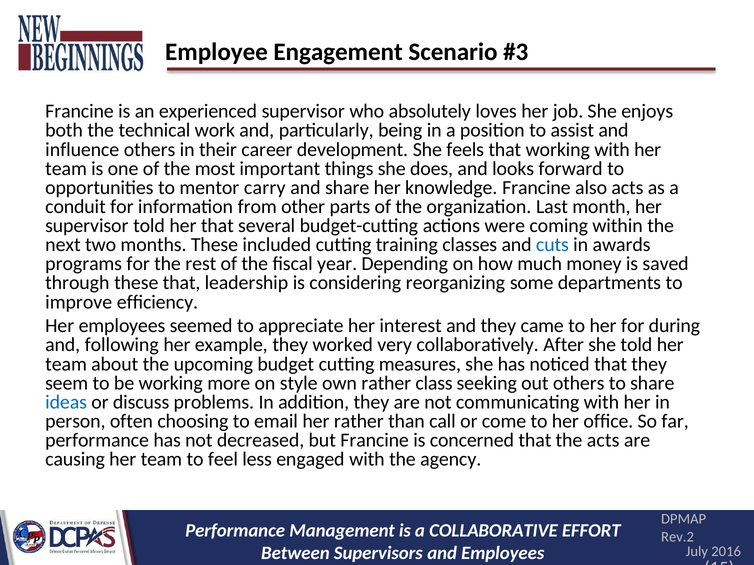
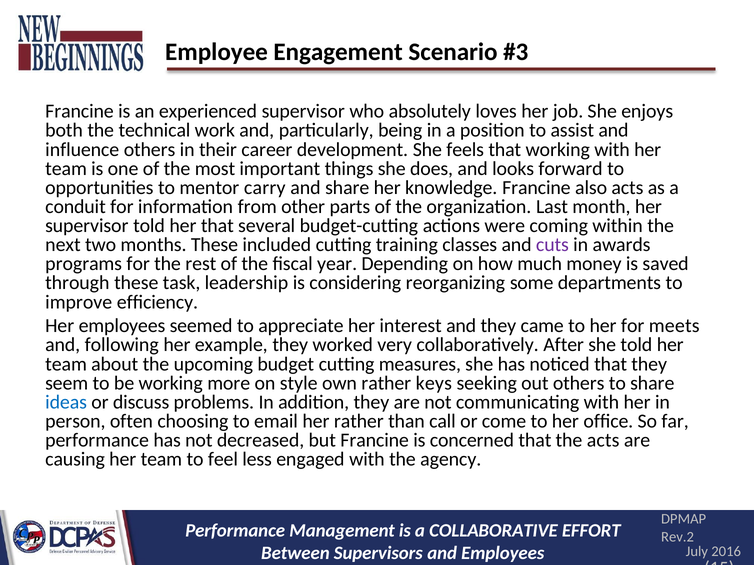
cuts colour: blue -> purple (552, 245)
these that: that -> task (182, 283)
during: during -> meets (674, 326)
class: class -> keys (434, 383)
